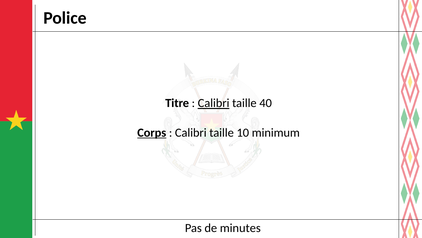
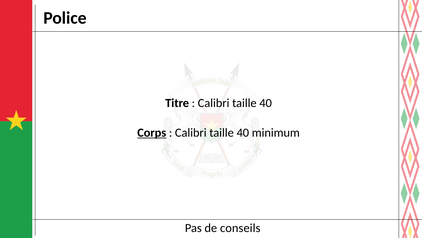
Calibri underline: present -> none (214, 103)
10: 10 -> 40 (243, 132)
minutes: minutes -> conseils (240, 227)
